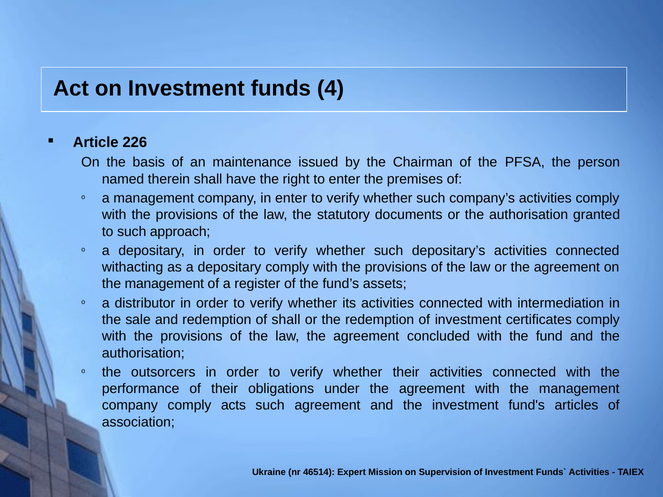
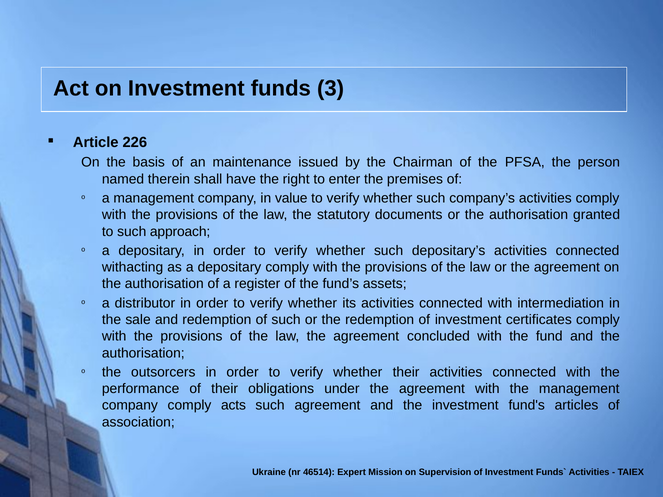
4: 4 -> 3 (331, 89)
in enter: enter -> value (291, 198)
management: management -> authorisation (164, 284)
of shall: shall -> such (286, 320)
